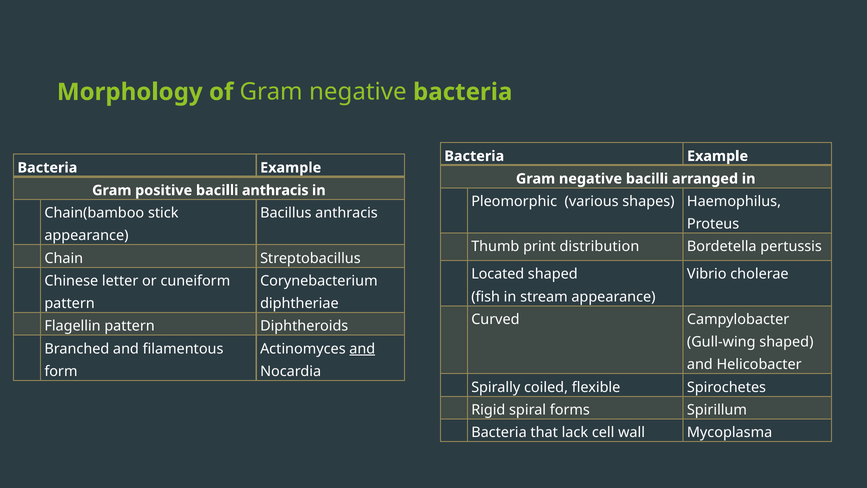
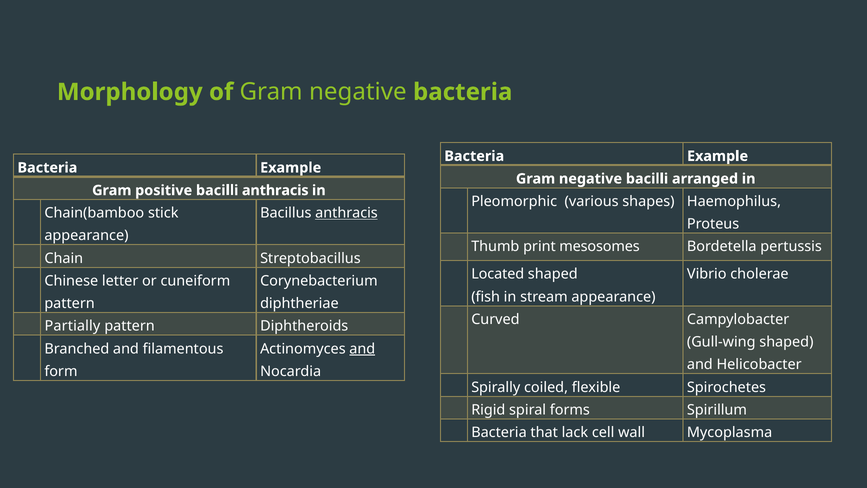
anthracis underline: none -> present (347, 213)
distribution: distribution -> mesosomes (600, 247)
Flagellin: Flagellin -> Partially (72, 326)
